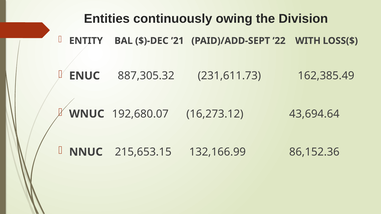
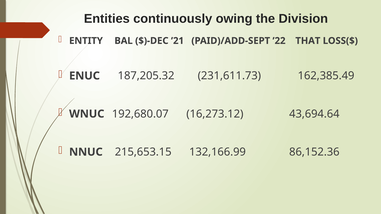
WITH: WITH -> THAT (308, 41)
887,305.32: 887,305.32 -> 187,205.32 (146, 76)
